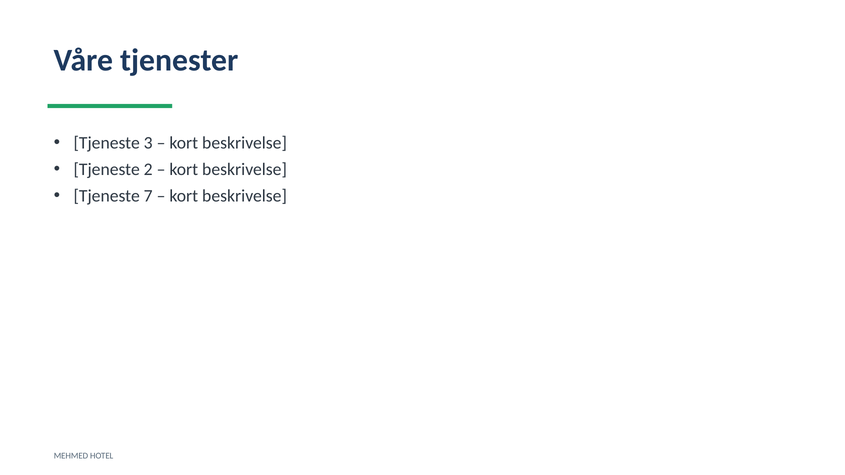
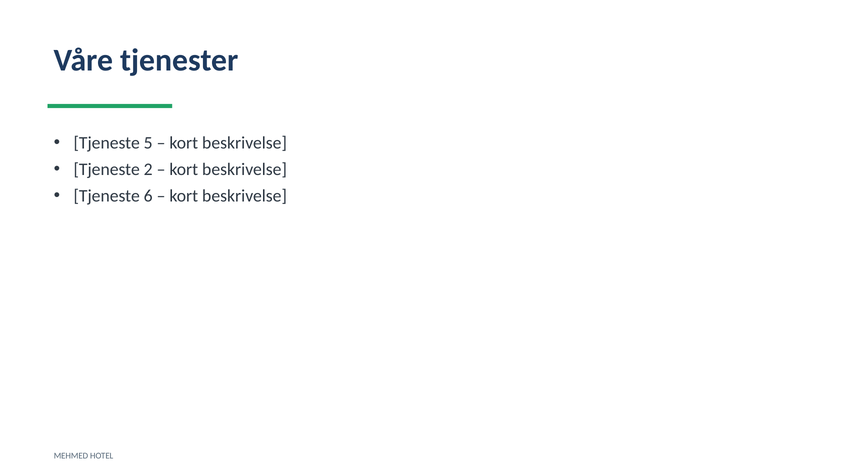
3: 3 -> 5 (148, 143)
7: 7 -> 6 (148, 196)
